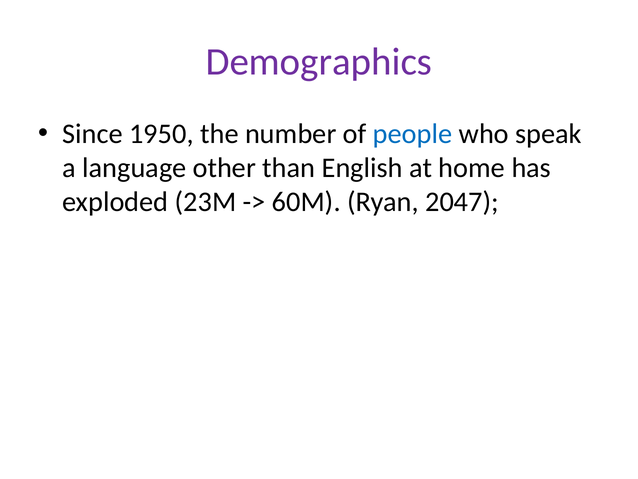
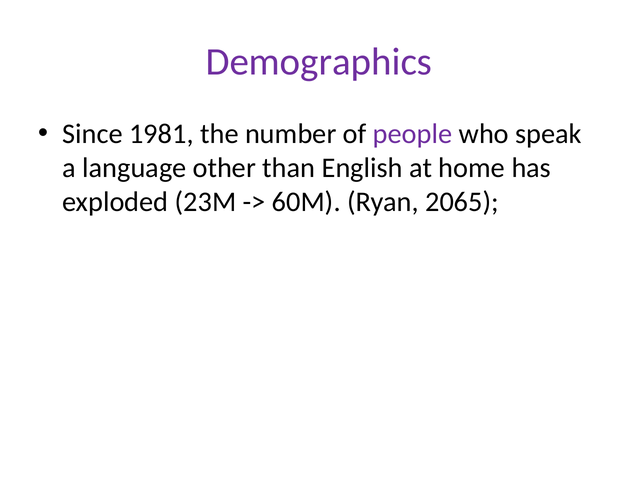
1950: 1950 -> 1981 (161, 134)
people colour: blue -> purple (413, 134)
2047: 2047 -> 2065 (462, 202)
